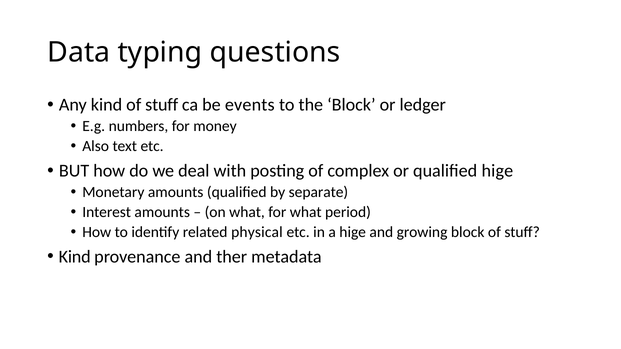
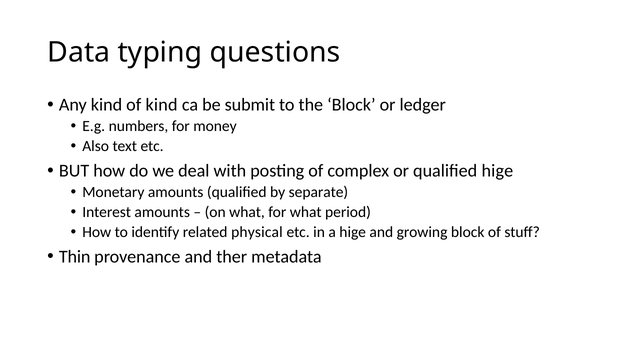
kind of stuff: stuff -> kind (162, 105)
events: events -> submit (250, 105)
Kind: Kind -> Thin (75, 257)
